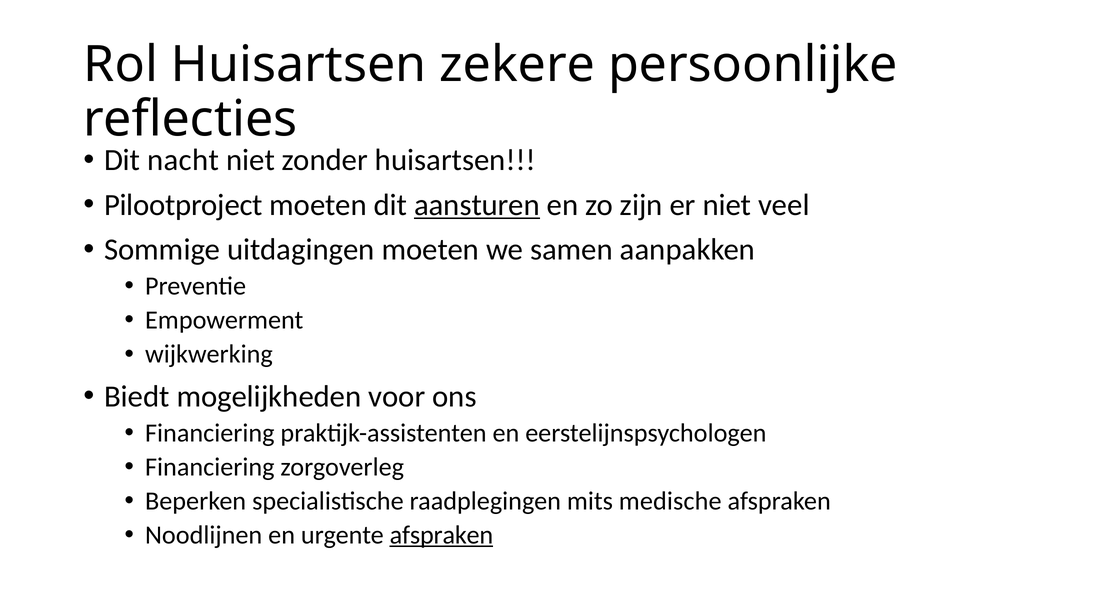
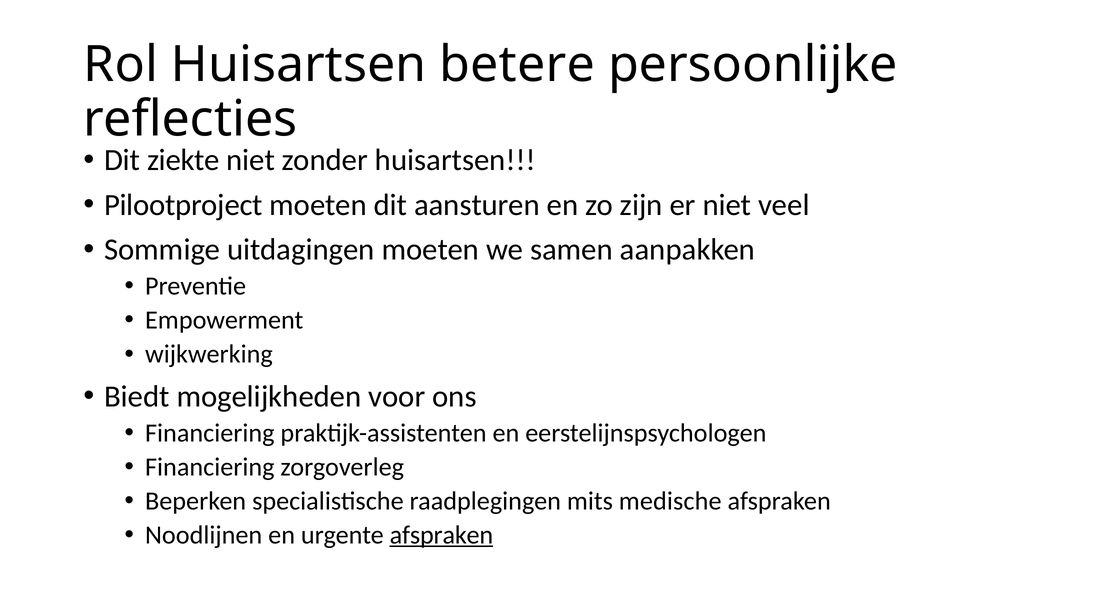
zekere: zekere -> betere (517, 65)
nacht: nacht -> ziekte (183, 160)
aansturen underline: present -> none (477, 205)
